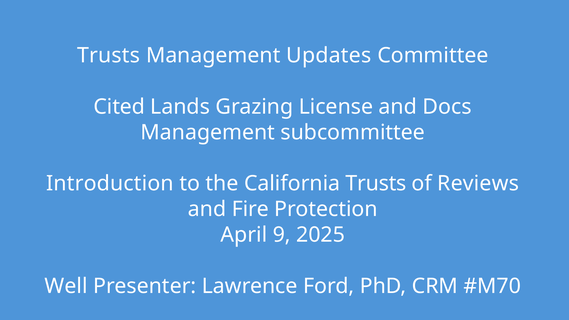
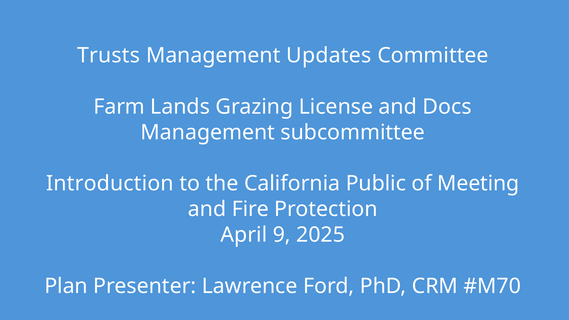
Cited: Cited -> Farm (119, 107)
California Trusts: Trusts -> Public (376, 184)
Reviews: Reviews -> Meeting (478, 184)
Well: Well -> Plan (66, 286)
